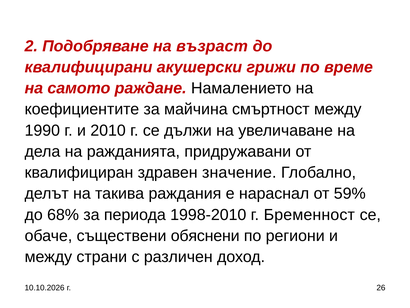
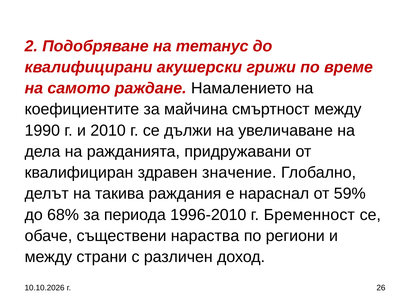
възраст: възраст -> тетанус (212, 46)
1998-2010: 1998-2010 -> 1996-2010 (208, 214)
обяснени: обяснени -> нараства (205, 235)
